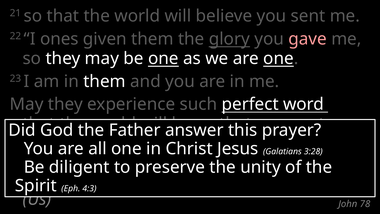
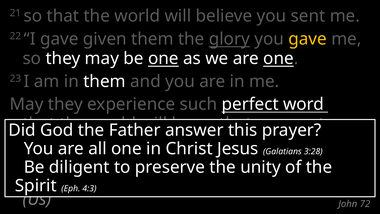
I ones: ones -> gave (59, 39)
gave colour: pink -> yellow (308, 39)
78: 78 -> 72 (365, 204)
